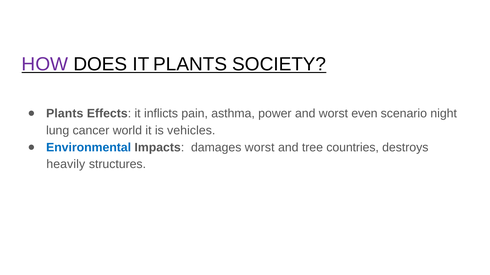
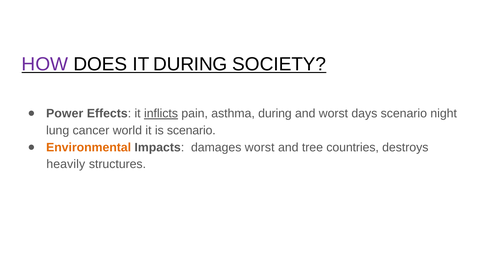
IT PLANTS: PLANTS -> DURING (190, 64)
Plants: Plants -> Power (65, 114)
inflicts underline: none -> present (161, 114)
asthma power: power -> during (275, 114)
even: even -> days (364, 114)
is vehicles: vehicles -> scenario (191, 131)
Environmental colour: blue -> orange (89, 148)
